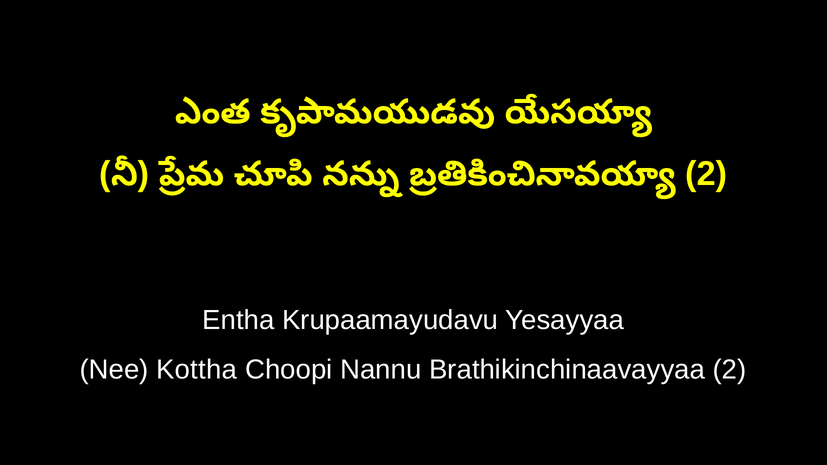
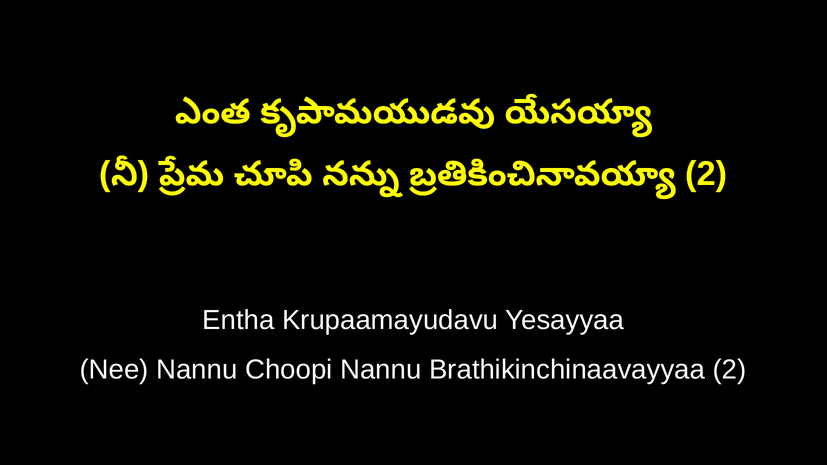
Nee Kottha: Kottha -> Nannu (197, 370)
